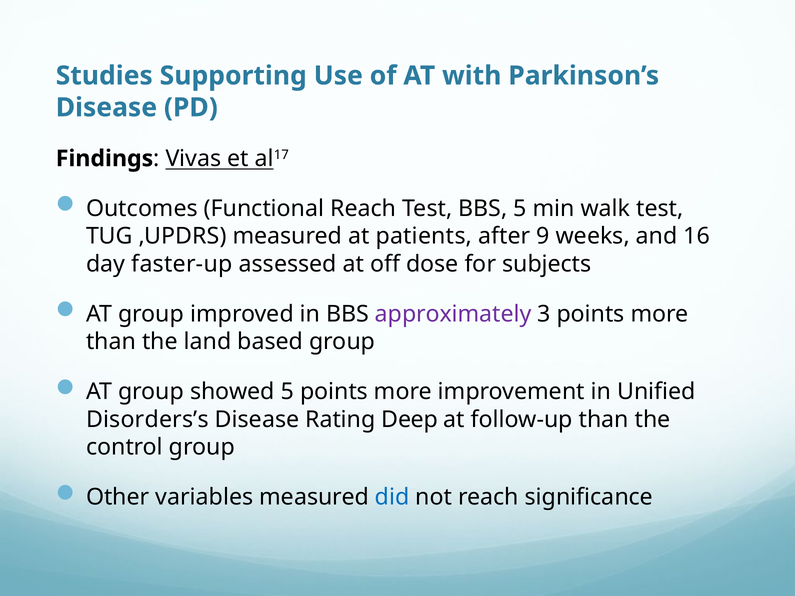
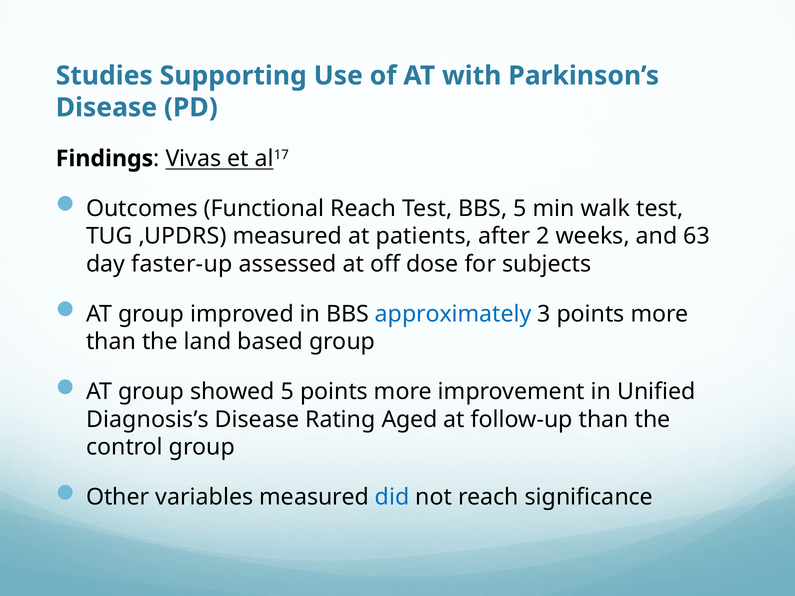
9: 9 -> 2 (543, 236)
16: 16 -> 63 (697, 236)
approximately colour: purple -> blue (453, 314)
Disorders’s: Disorders’s -> Diagnosis’s (147, 420)
Deep: Deep -> Aged (410, 420)
